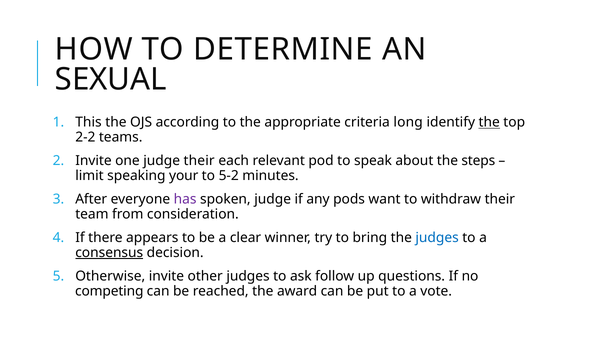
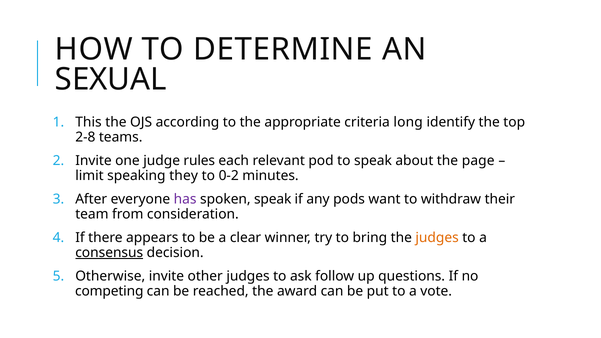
the underline: present -> none (489, 122)
2-2: 2-2 -> 2-8 (85, 137)
judge their: their -> rules (199, 161)
steps: steps -> page (478, 161)
your: your -> they (184, 176)
5-2: 5-2 -> 0-2 (229, 176)
spoken judge: judge -> speak (273, 199)
judges colour: blue -> orange (437, 238)
